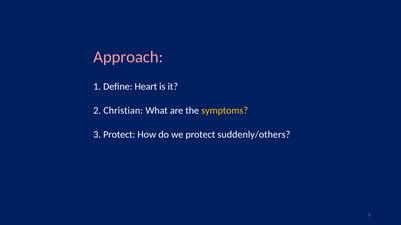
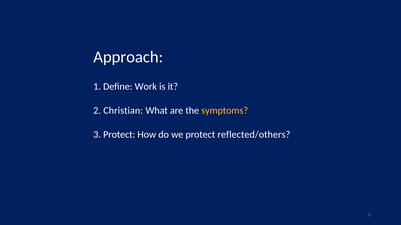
Approach colour: pink -> white (128, 57)
Heart: Heart -> Work (146, 87)
suddenly/others: suddenly/others -> reflected/others (254, 135)
